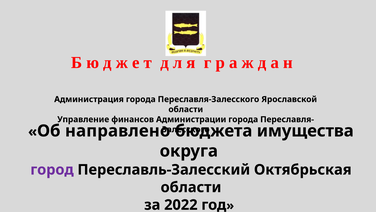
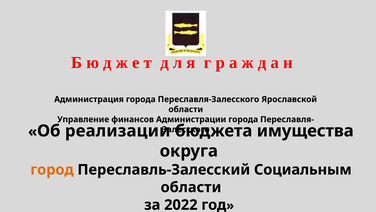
направлено: направлено -> реализации (118, 131)
город colour: purple -> orange (52, 169)
Октябрьская: Октябрьская -> Социальным (303, 169)
